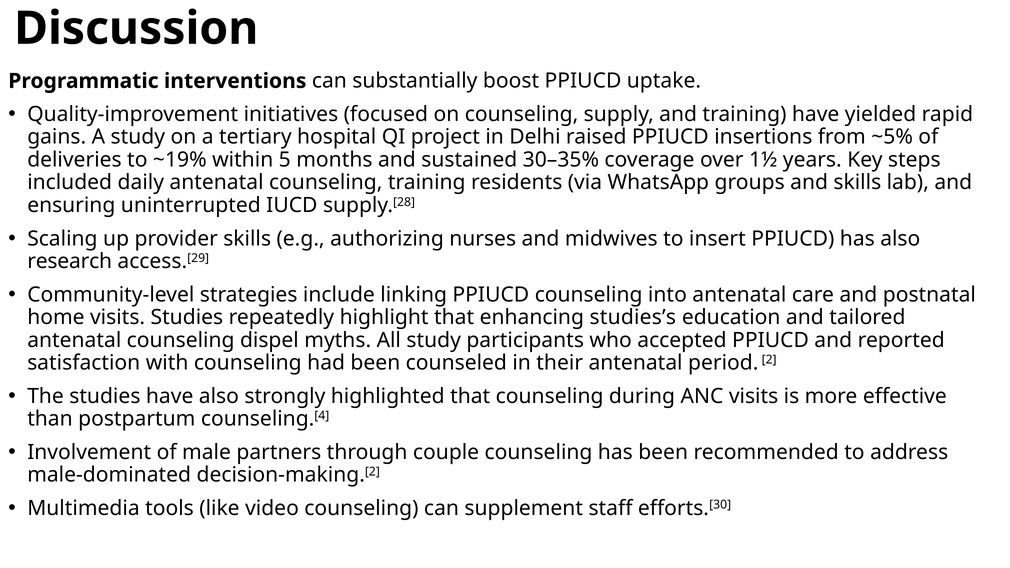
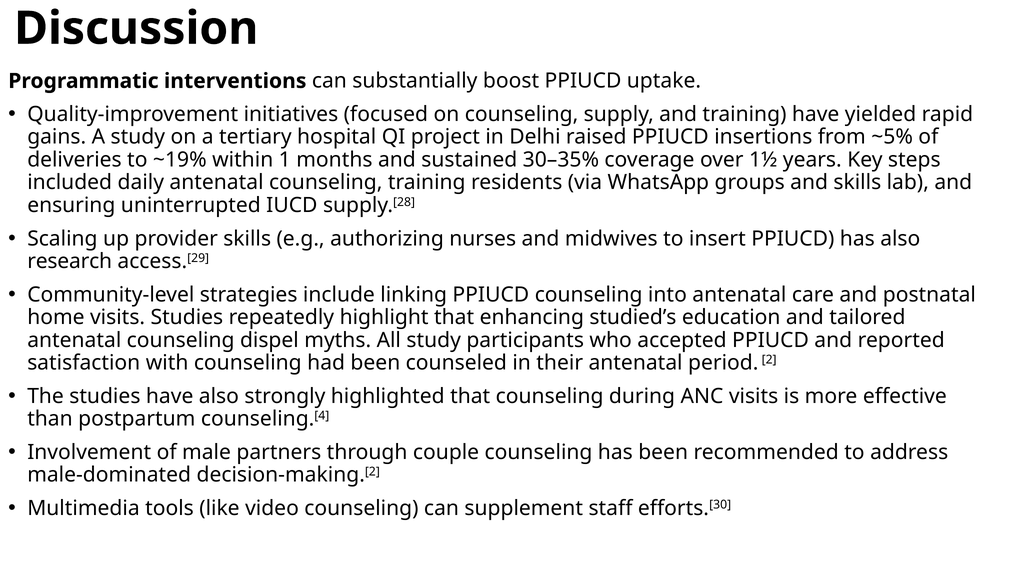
5: 5 -> 1 (285, 160)
studies’s: studies’s -> studied’s (633, 317)
